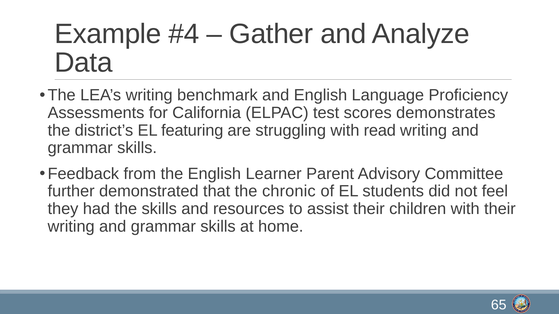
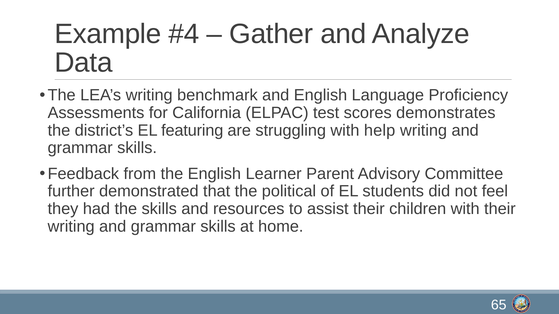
read: read -> help (380, 131)
chronic: chronic -> political (289, 191)
